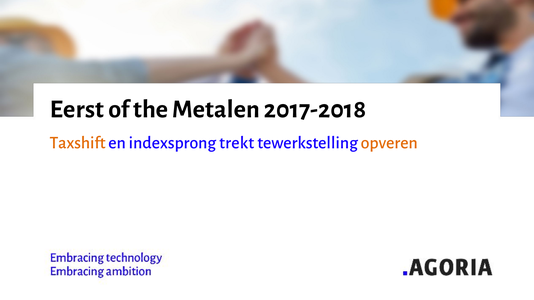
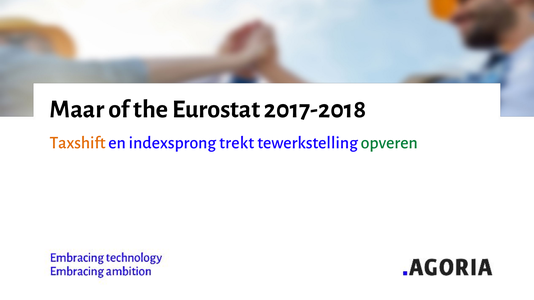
Eerst: Eerst -> Maar (77, 109)
Metalen: Metalen -> Eurostat (216, 109)
opveren colour: orange -> green (389, 143)
